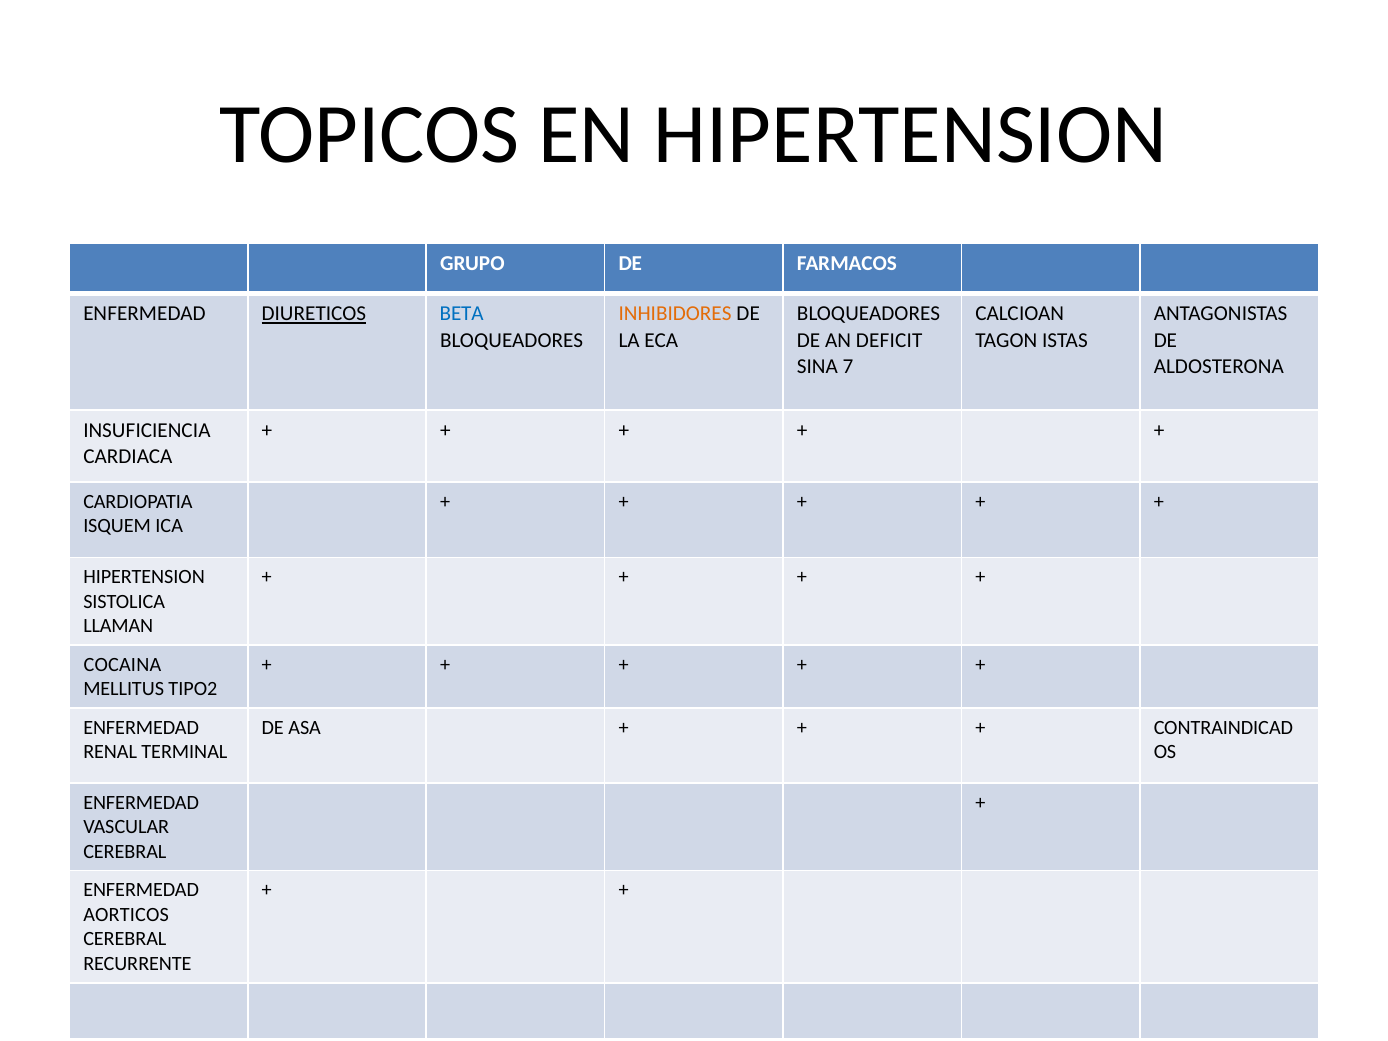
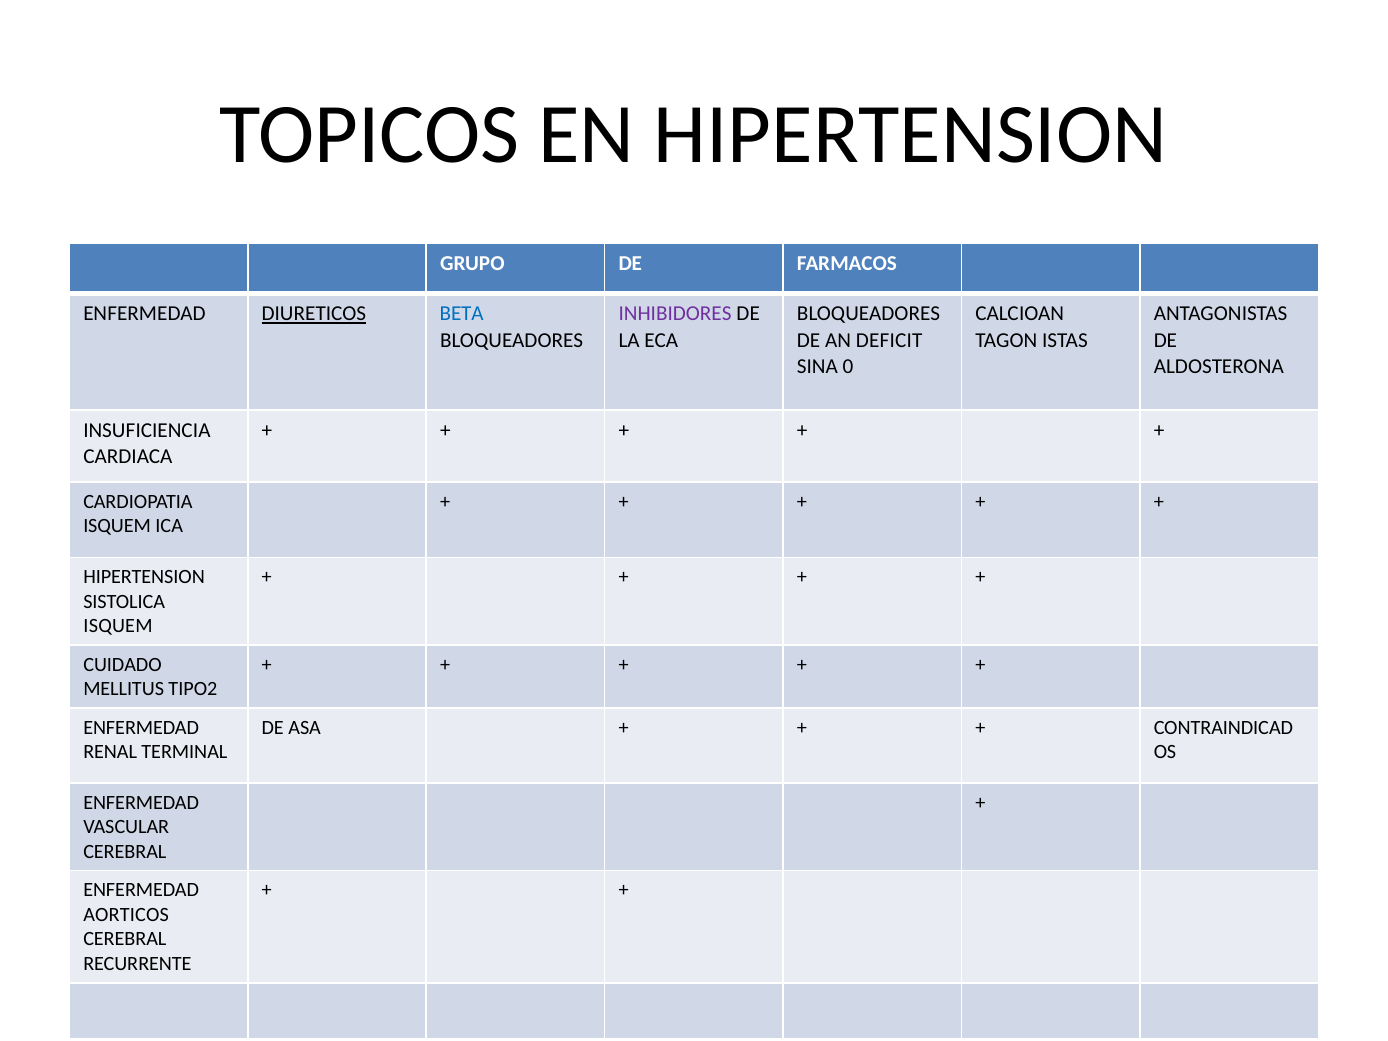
INHIBIDORES colour: orange -> purple (675, 314)
7: 7 -> 0 (848, 366)
LLAMAN: LLAMAN -> ISQUEM (118, 626)
COCAINA: COCAINA -> CUIDADO (122, 664)
